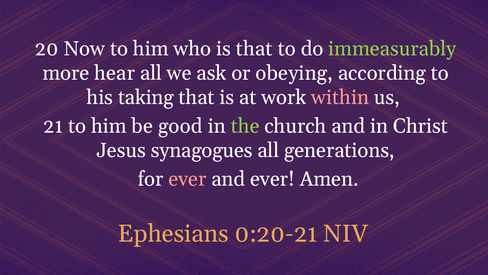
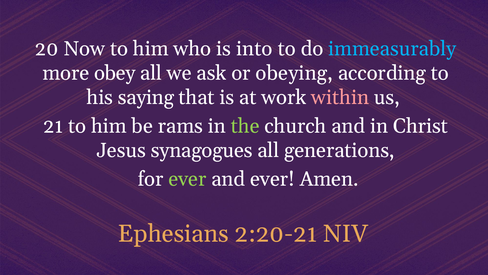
is that: that -> into (254, 49)
immeasurably colour: light green -> light blue (392, 49)
hear: hear -> obey (115, 73)
taking: taking -> saying (146, 97)
good: good -> rams (180, 126)
ever colour: pink -> light green (187, 179)
0:20-21: 0:20-21 -> 2:20-21 (276, 233)
